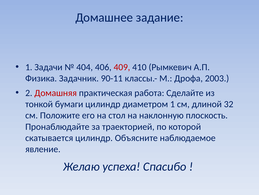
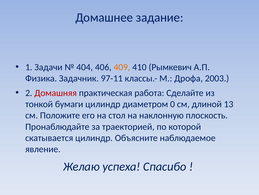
409 colour: red -> orange (122, 67)
90-11: 90-11 -> 97-11 (112, 78)
диаметром 1: 1 -> 0 (172, 104)
32: 32 -> 13 (229, 104)
